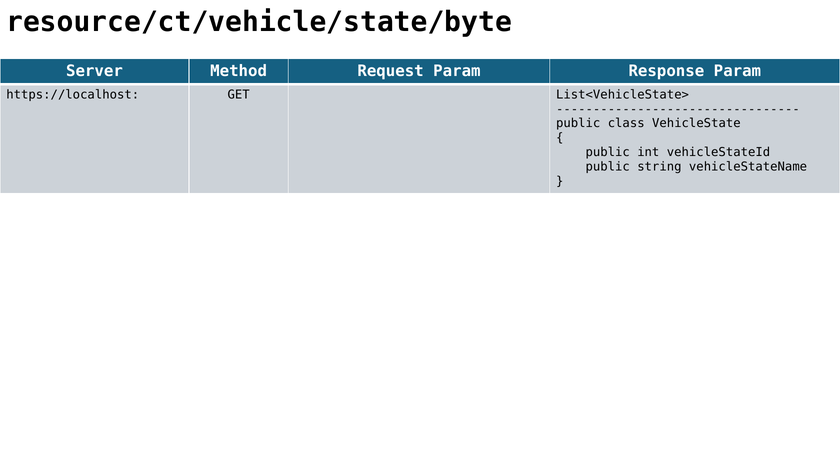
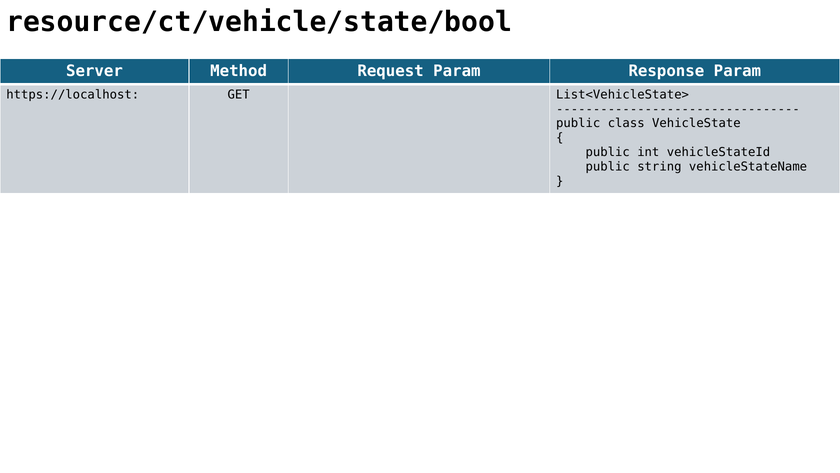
resource/ct/vehicle/state/byte: resource/ct/vehicle/state/byte -> resource/ct/vehicle/state/bool (259, 22)
